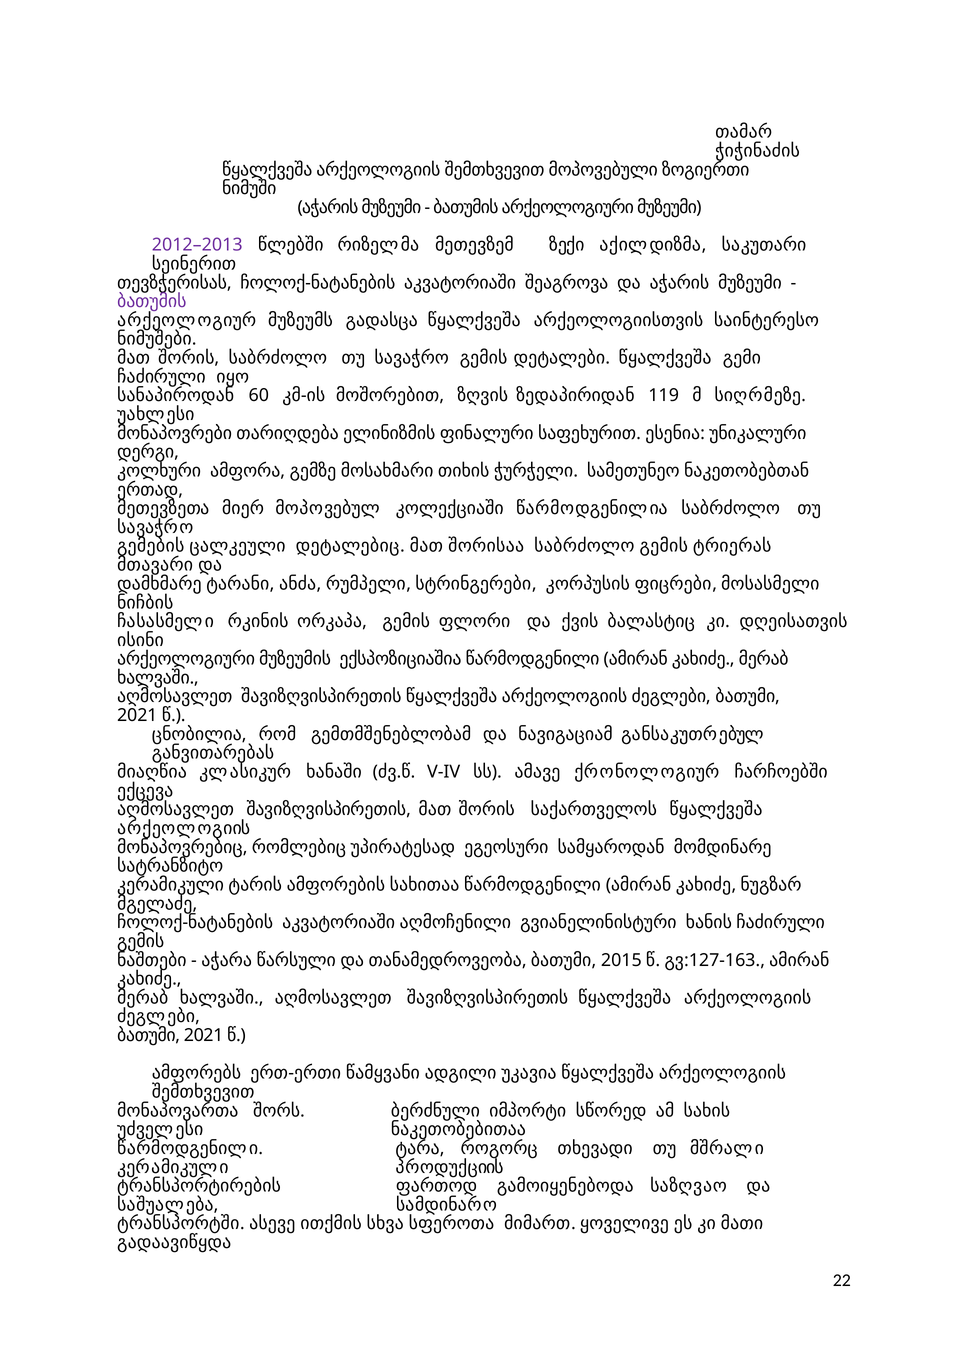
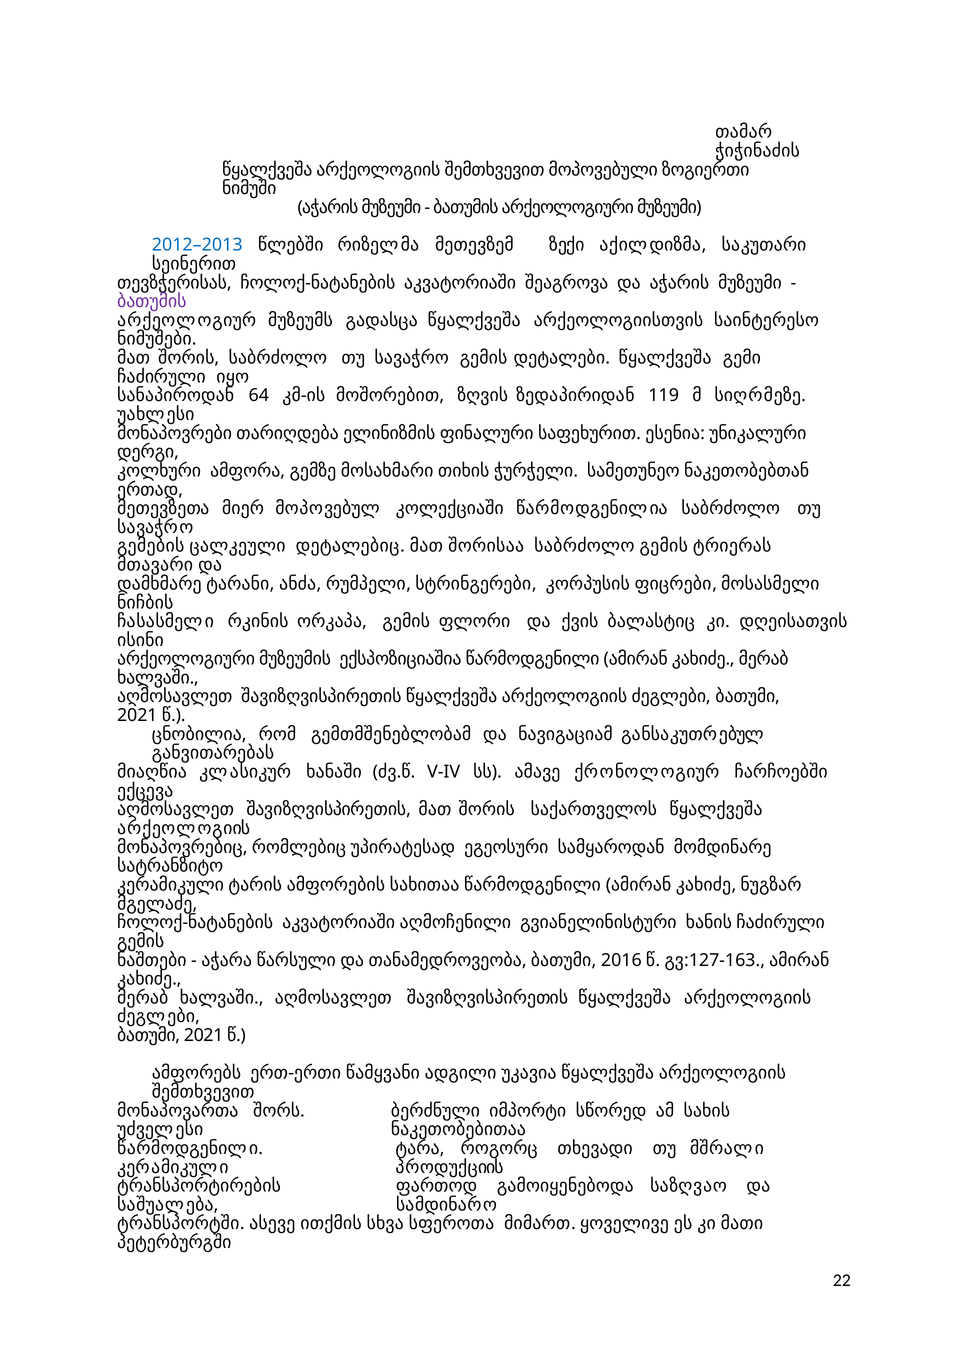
2012–2013 colour: purple -> blue (197, 245)
60: 60 -> 64 (259, 395)
2015: 2015 -> 2016 (621, 960)
გადაავიწყდა: გადაავიწყდა -> პეტერბურგში (174, 1242)
